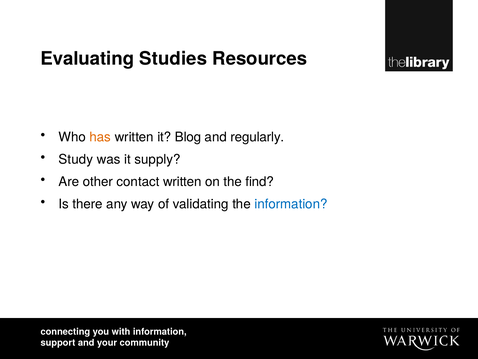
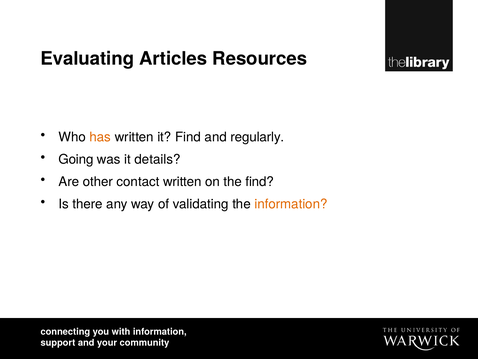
Studies: Studies -> Articles (173, 59)
it Blog: Blog -> Find (188, 137)
Study: Study -> Going (76, 159)
supply: supply -> details (158, 159)
information colour: blue -> orange (291, 204)
